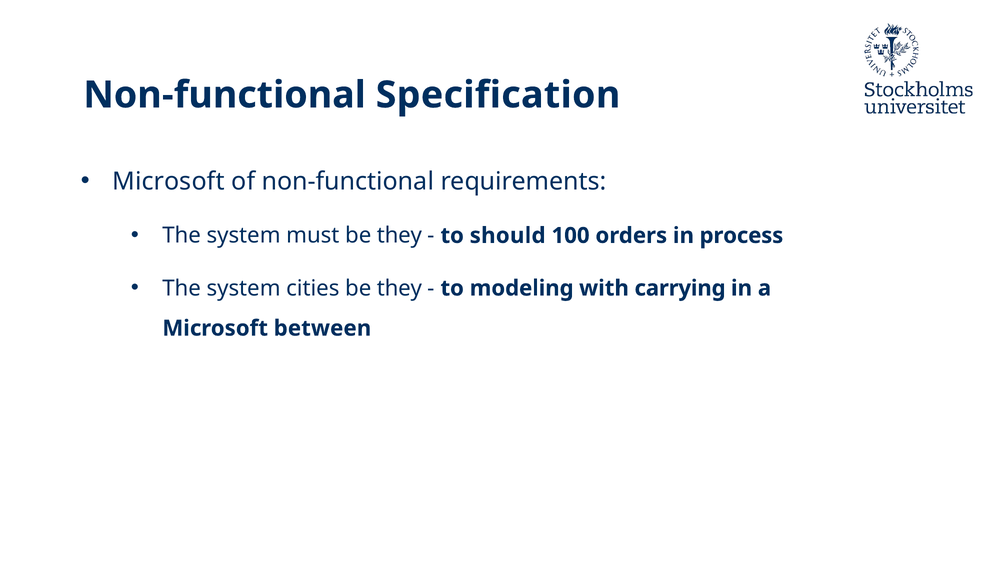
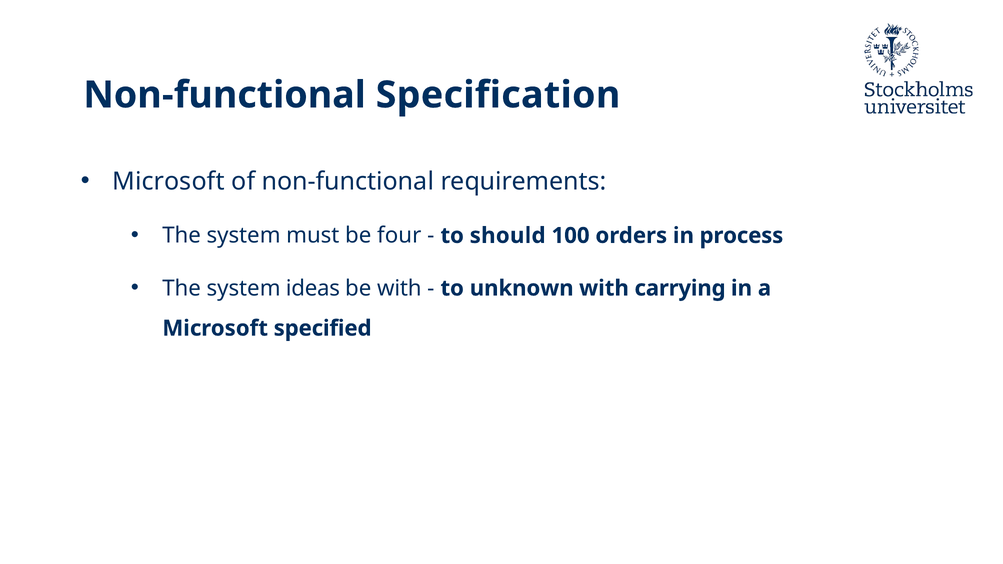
must be they: they -> four (399, 236)
cities: cities -> ideas (313, 288)
they: they -> with (399, 288)
modeling: modeling -> unknown (522, 288)
between: between -> specified (323, 328)
